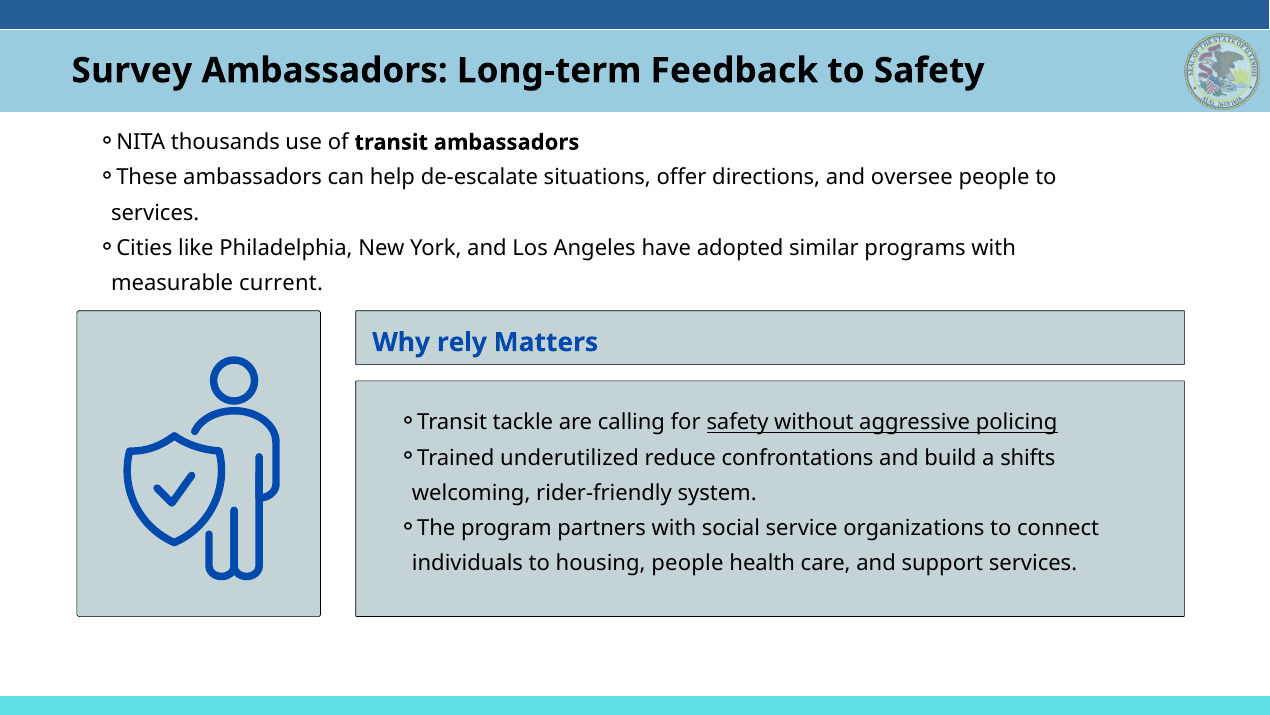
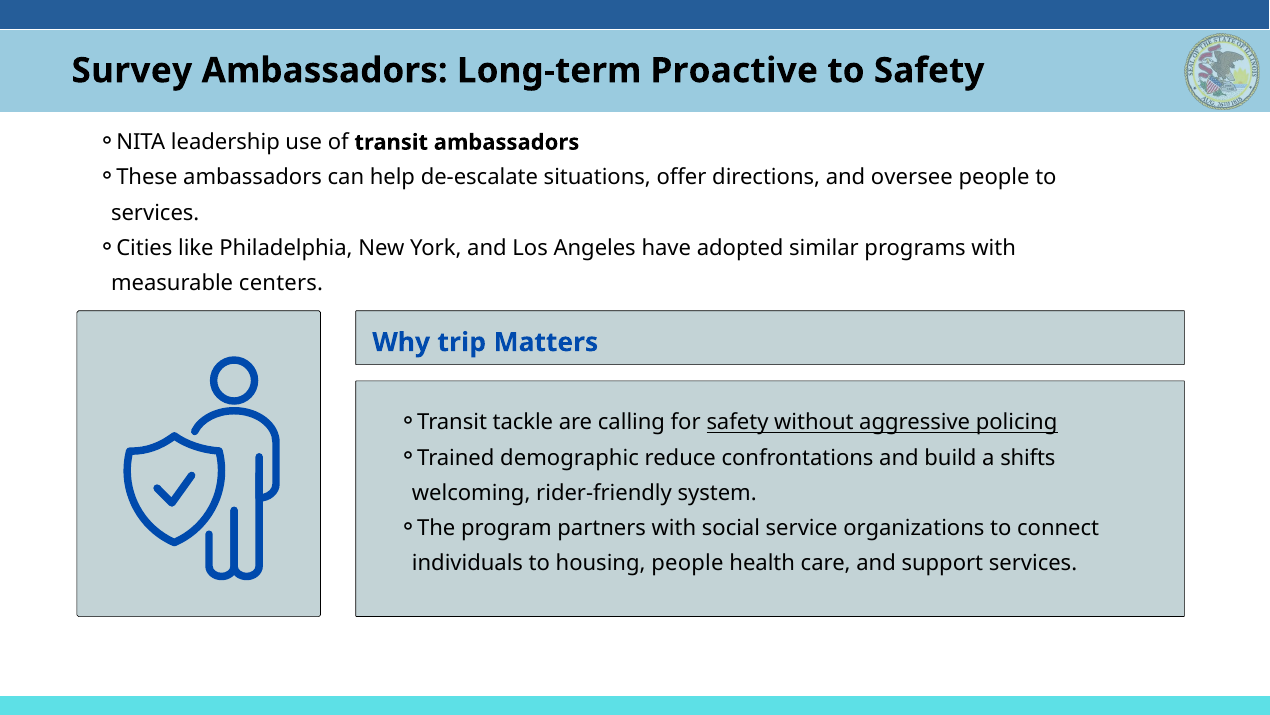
Feedback: Feedback -> Proactive (734, 71)
thousands: thousands -> leadership (225, 142)
current: current -> centers (281, 283)
rely: rely -> trip (462, 342)
underutilized: underutilized -> demographic (570, 457)
